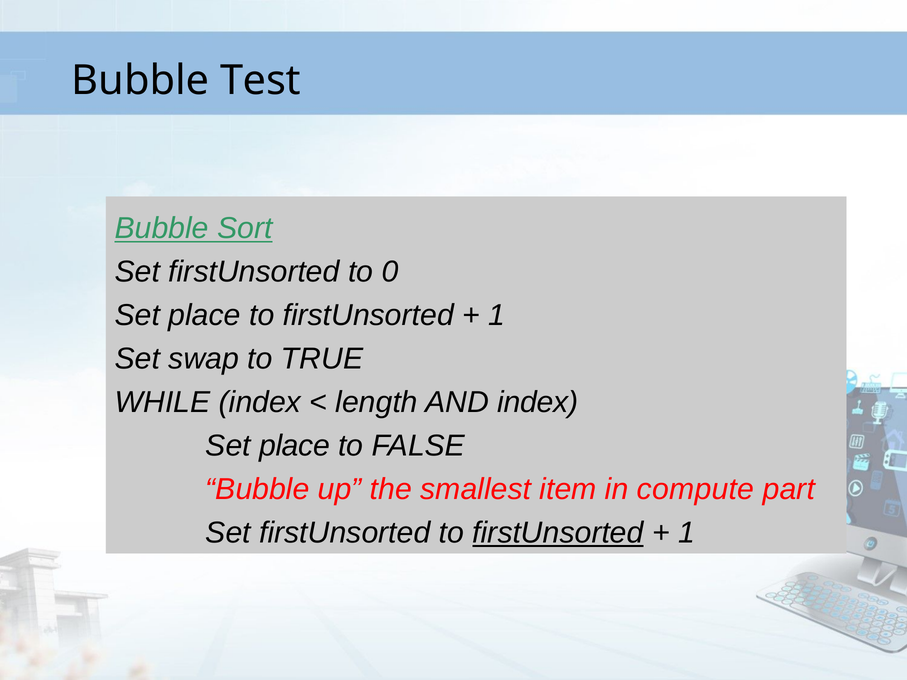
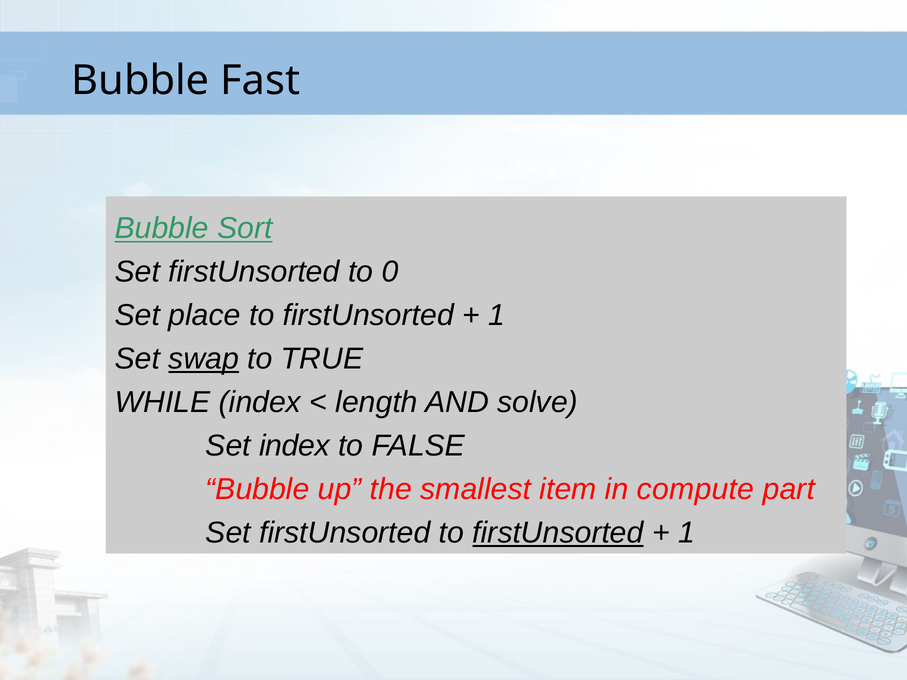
Test: Test -> Fast (260, 81)
swap underline: none -> present (204, 359)
AND index: index -> solve (538, 403)
place: place -> index (295, 446)
